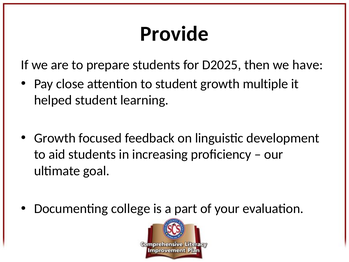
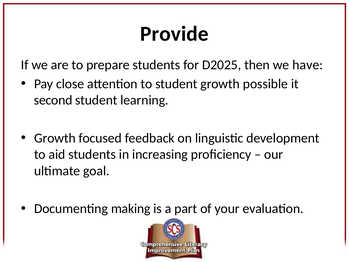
multiple: multiple -> possible (265, 84)
helped: helped -> second (53, 100)
college: college -> making (131, 209)
